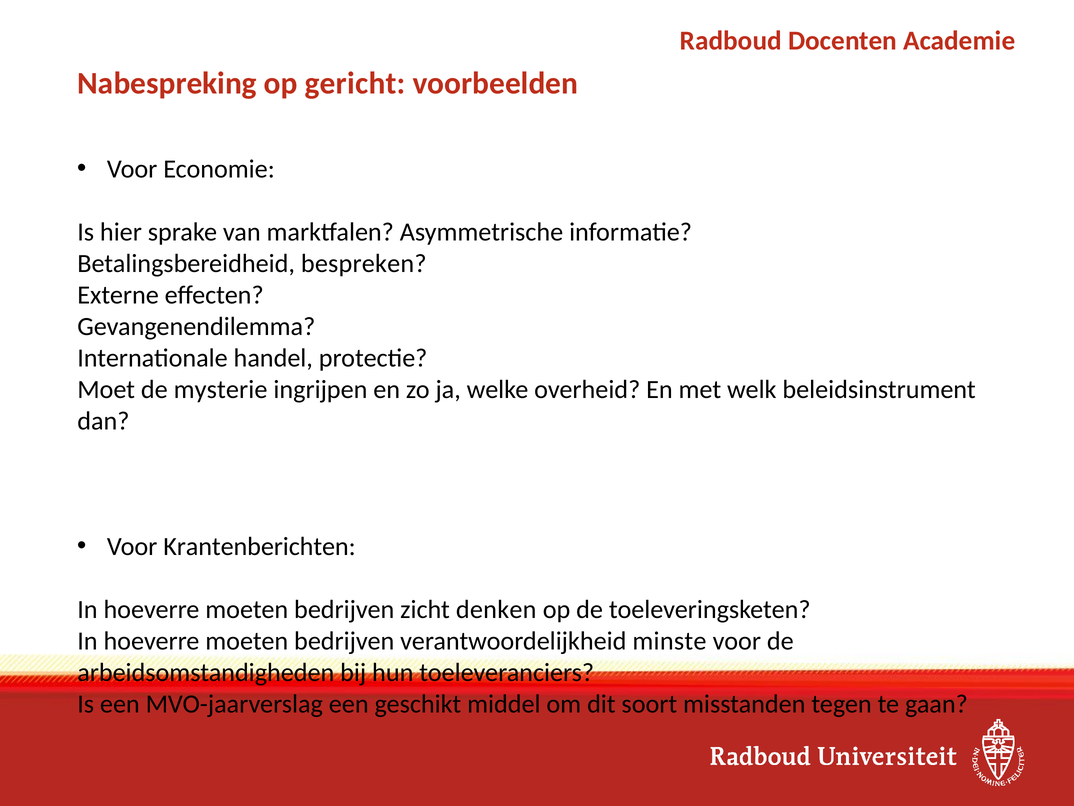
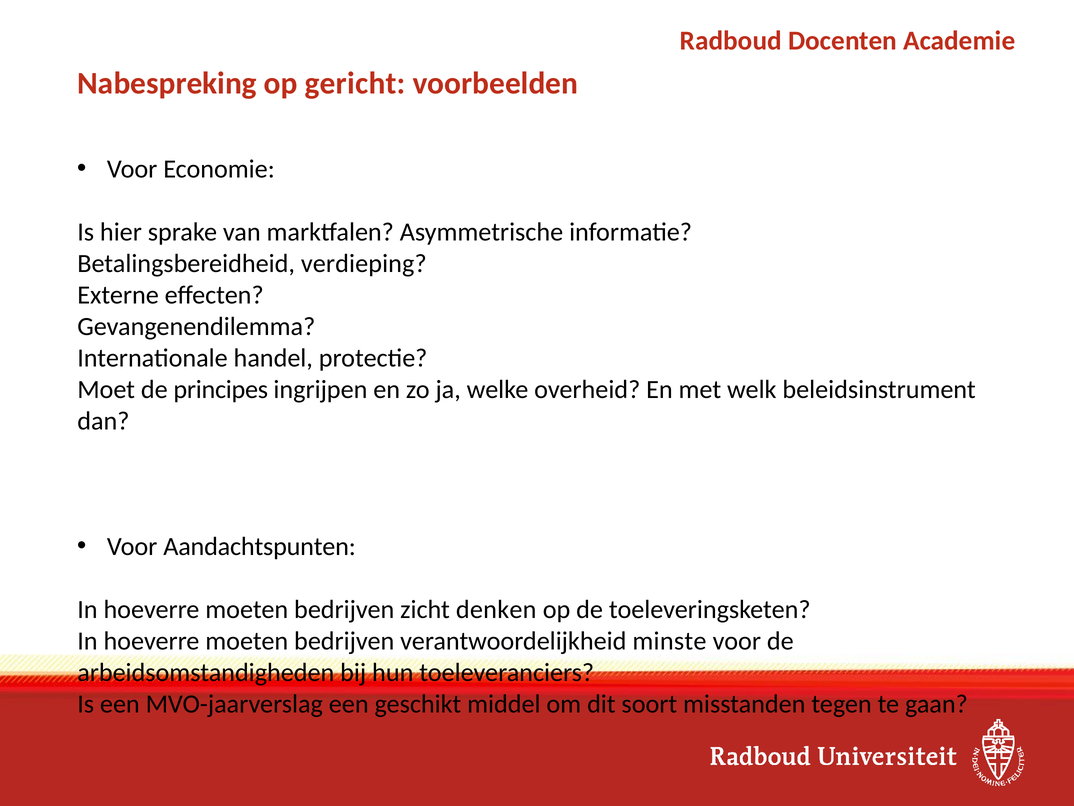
bespreken: bespreken -> verdieping (364, 264)
mysterie: mysterie -> principes (221, 389)
Krantenberichten: Krantenberichten -> Aandachtspunten (260, 547)
